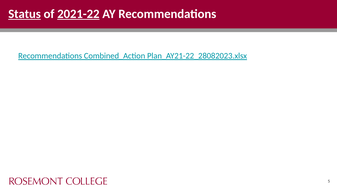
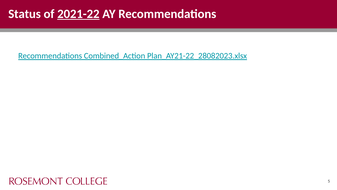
Status underline: present -> none (25, 14)
